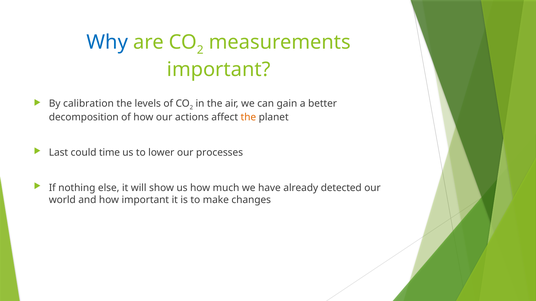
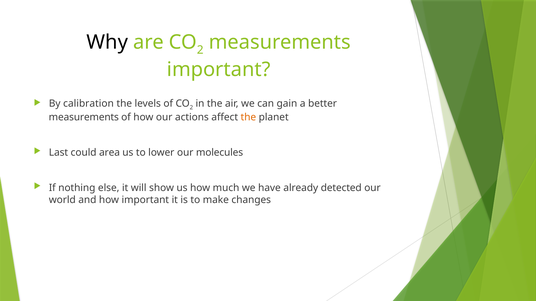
Why colour: blue -> black (107, 42)
decomposition: decomposition -> measurements (84, 117)
time: time -> area (109, 153)
processes: processes -> molecules (220, 153)
